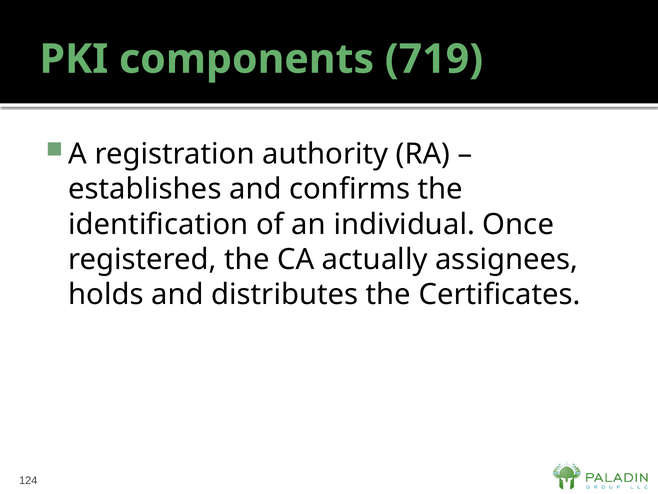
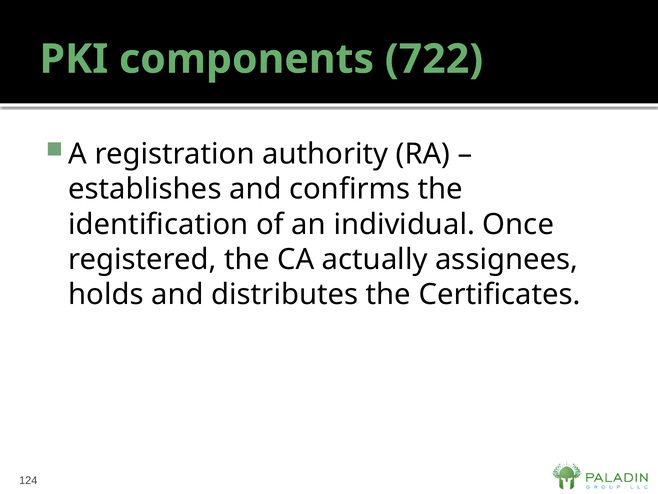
719: 719 -> 722 (434, 59)
